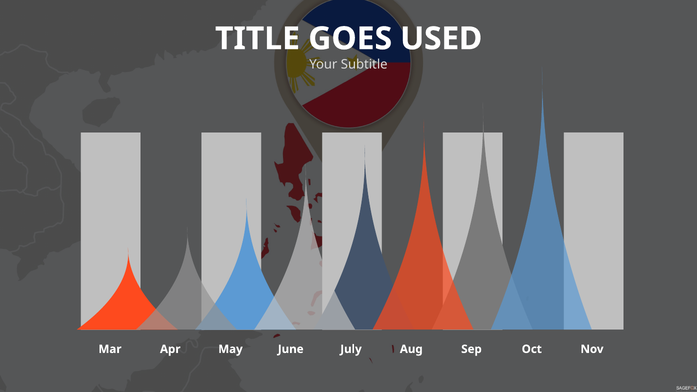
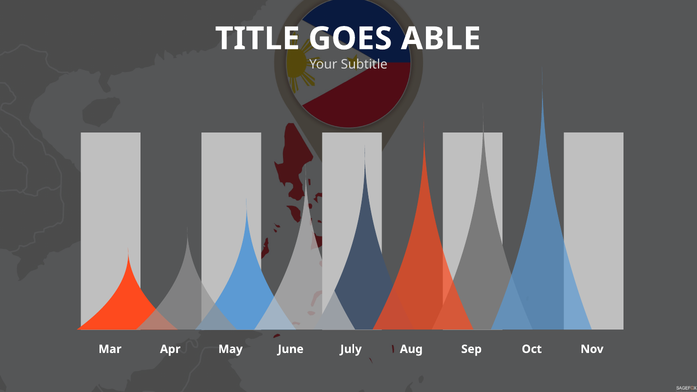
USED: USED -> ABLE (441, 39)
